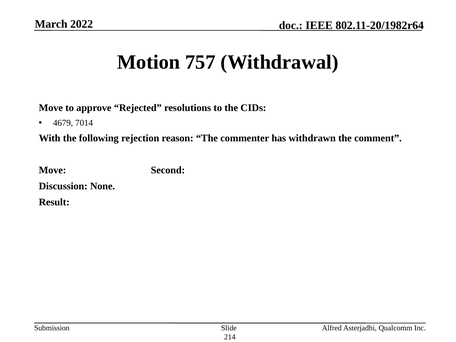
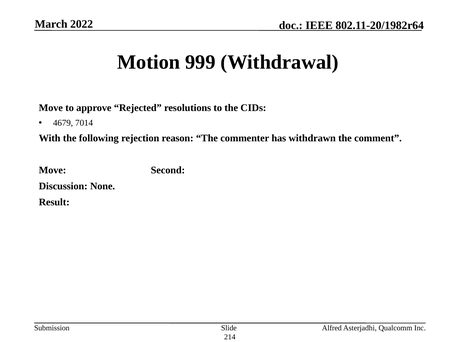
757: 757 -> 999 (200, 62)
